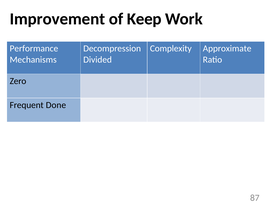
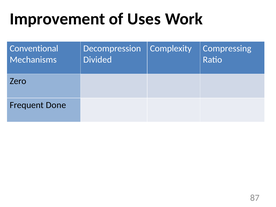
Keep: Keep -> Uses (144, 19)
Performance: Performance -> Conventional (34, 48)
Approximate: Approximate -> Compressing (227, 48)
